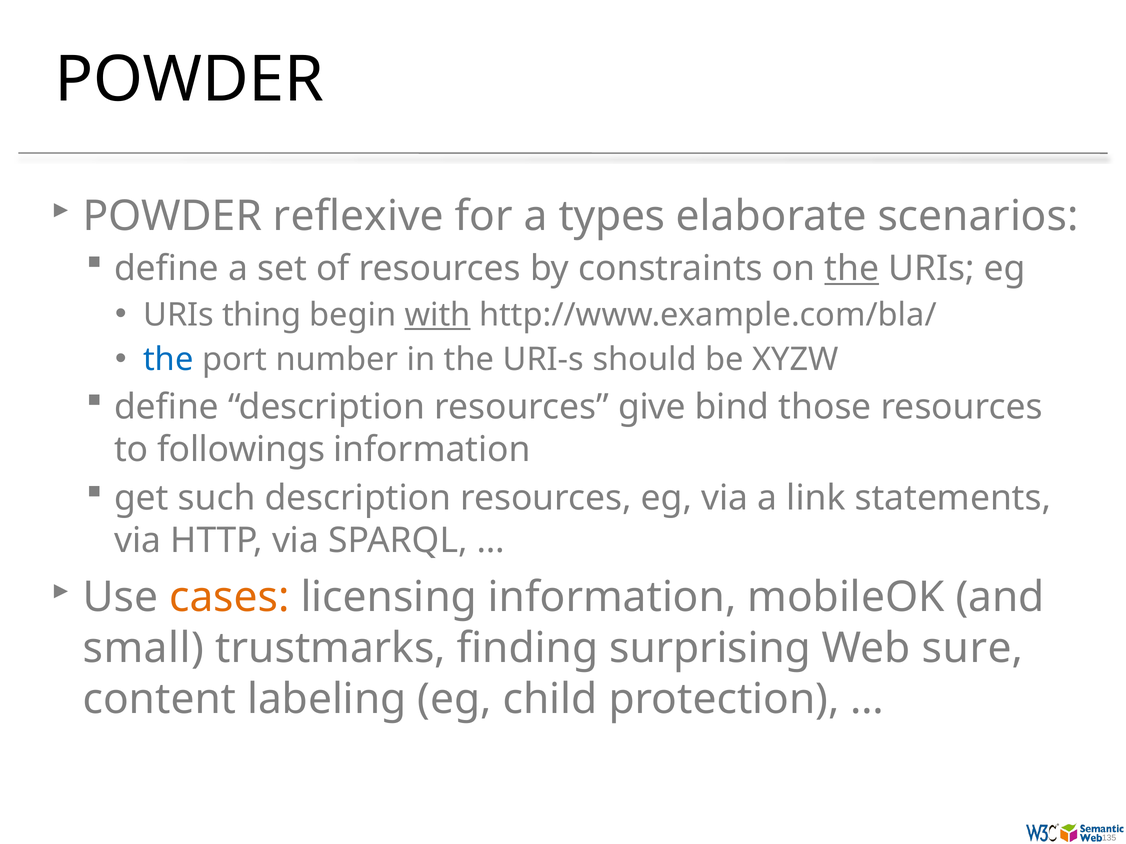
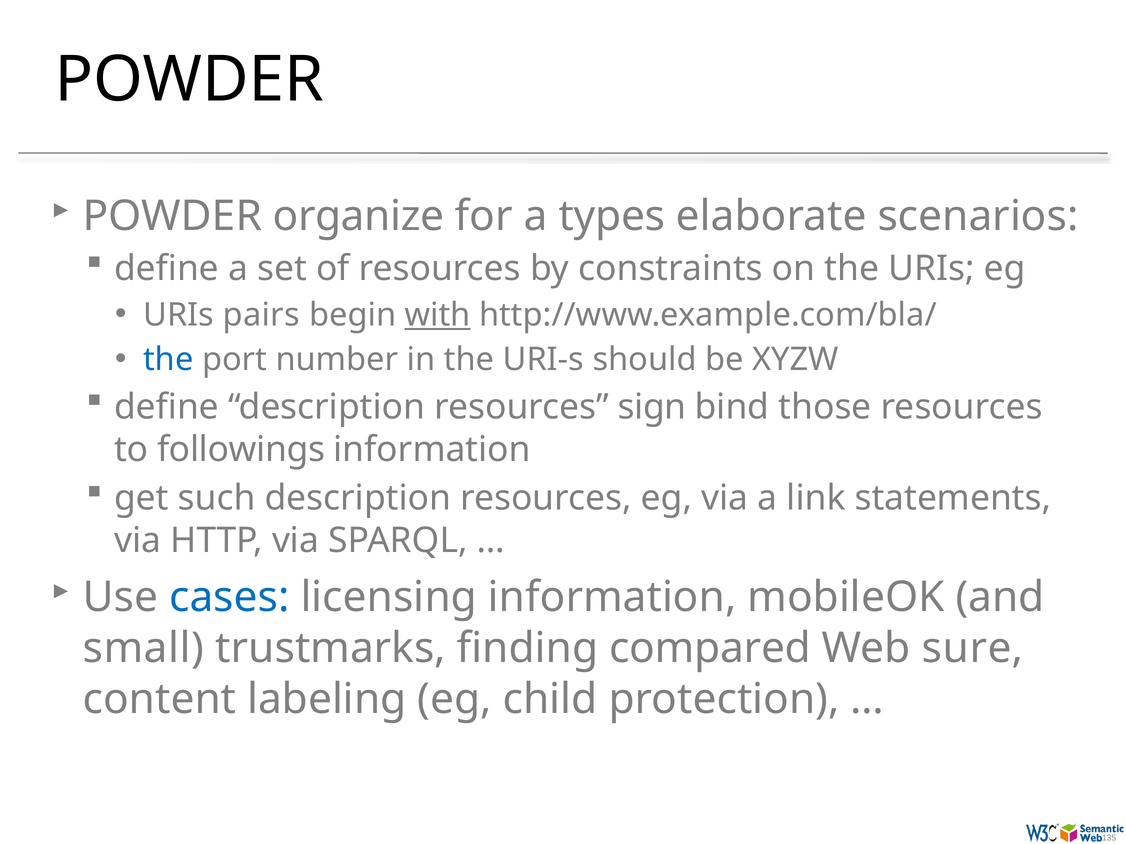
reflexive: reflexive -> organize (359, 216)
the underline: present -> none (852, 269)
thing: thing -> pairs (261, 315)
give: give -> sign (652, 407)
cases colour: orange -> blue (229, 597)
surprising: surprising -> compared (710, 649)
